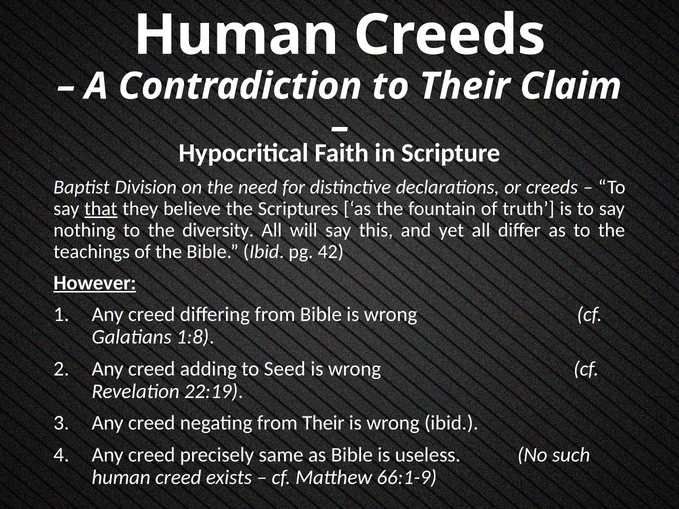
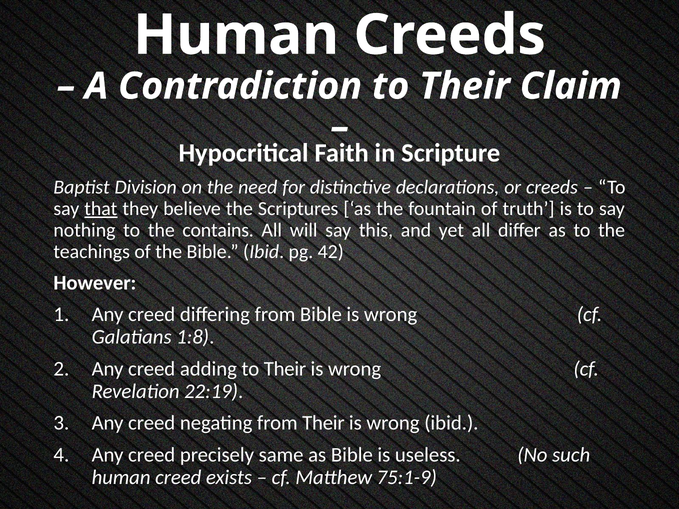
diversity: diversity -> contains (218, 230)
However underline: present -> none (95, 283)
adding to Seed: Seed -> Their (285, 369)
66:1-9: 66:1-9 -> 75:1-9 (407, 478)
